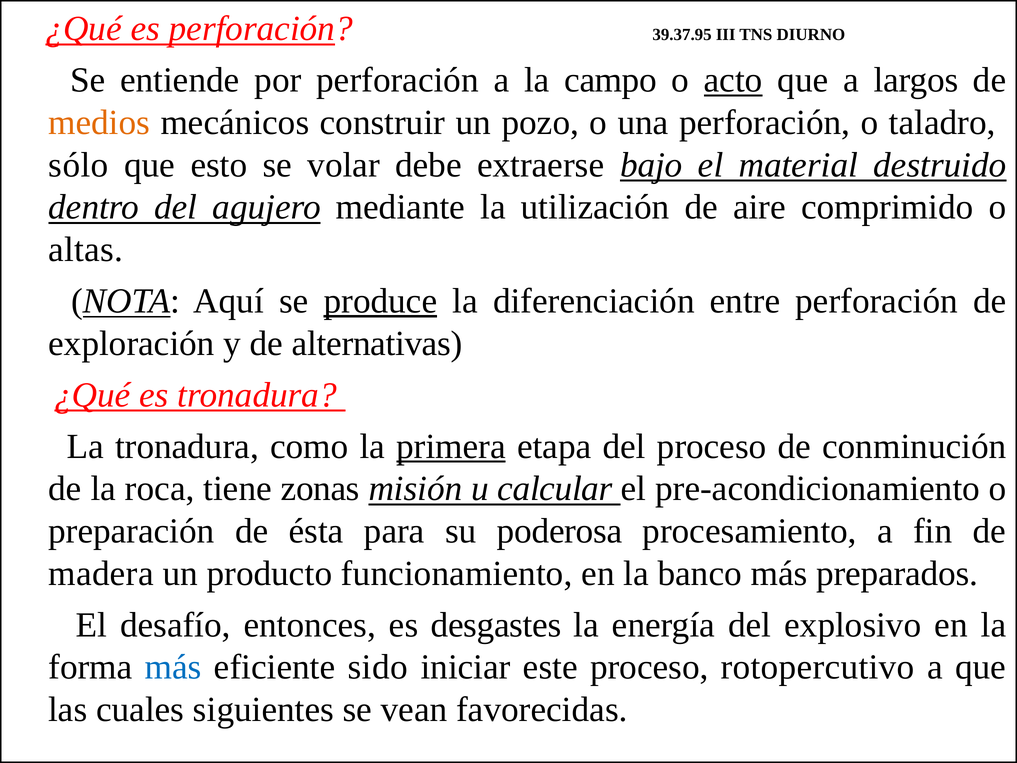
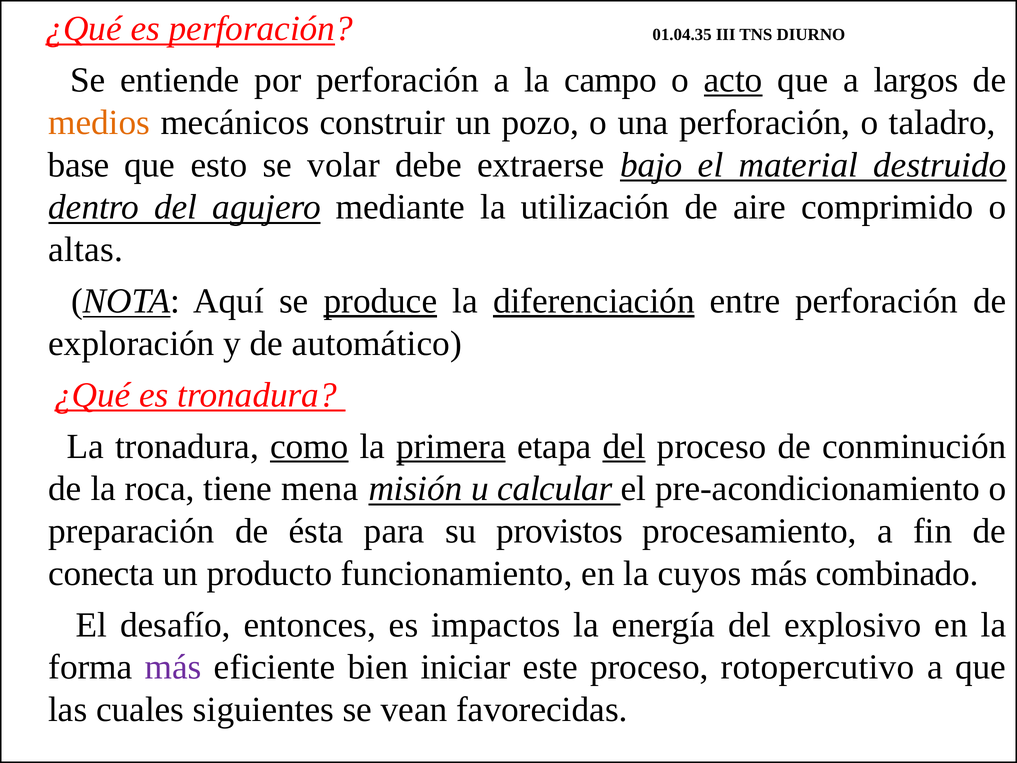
39.37.95: 39.37.95 -> 01.04.35 (682, 35)
sólo: sólo -> base (79, 165)
diferenciación underline: none -> present (594, 301)
alternativas: alternativas -> automático (377, 343)
como underline: none -> present (309, 446)
del underline: none -> present (624, 446)
zonas: zonas -> mena (320, 489)
poderosa: poderosa -> provistos (560, 531)
madera: madera -> conecta (101, 573)
banco: banco -> cuyos (700, 573)
preparados: preparados -> combinado (897, 573)
desgastes: desgastes -> impactos (496, 625)
más colour: blue -> purple (173, 667)
sido: sido -> bien (378, 667)
